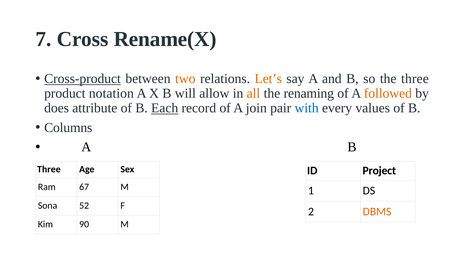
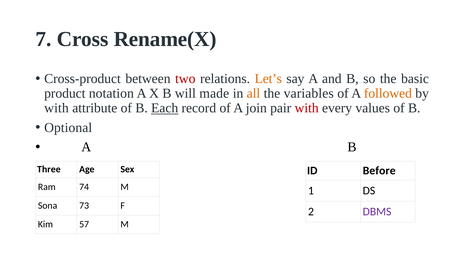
Cross-product underline: present -> none (82, 79)
two colour: orange -> red (185, 79)
the three: three -> basic (415, 79)
allow: allow -> made (214, 93)
renaming: renaming -> variables (309, 93)
does: does -> with (56, 108)
with colour: blue -> red (307, 108)
Columns: Columns -> Optional (68, 127)
Project: Project -> Before (379, 170)
67: 67 -> 74 (84, 187)
52: 52 -> 73 (84, 205)
DBMS colour: orange -> purple (377, 211)
90: 90 -> 57 (84, 224)
